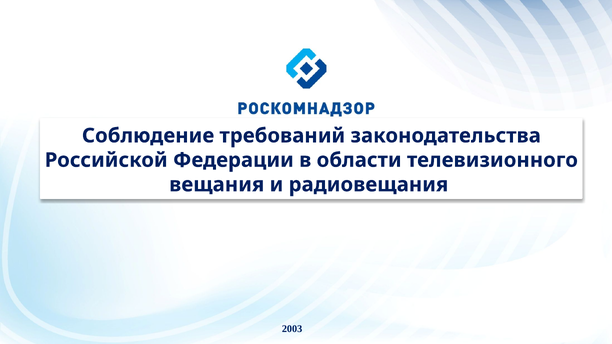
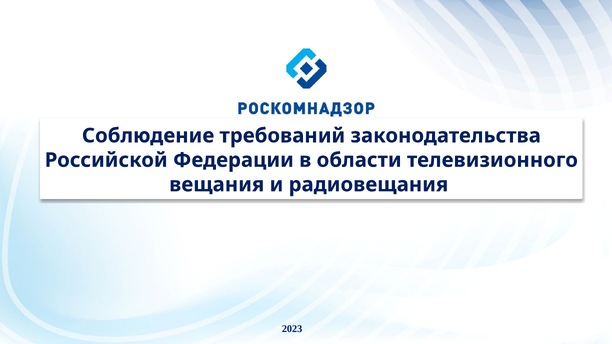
2003: 2003 -> 2023 (292, 329)
